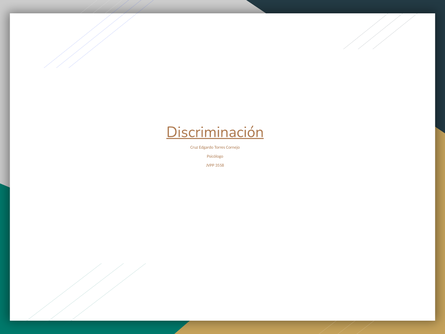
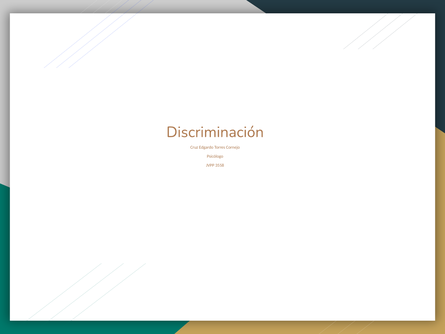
Discriminación underline: present -> none (215, 132)
